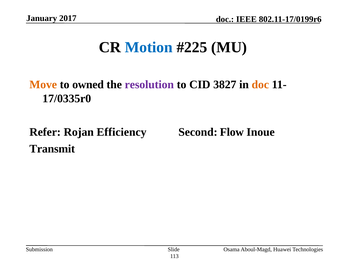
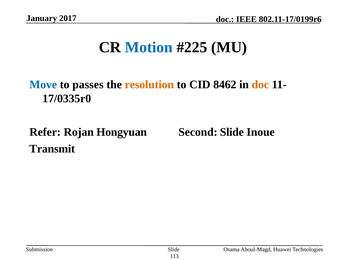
Move colour: orange -> blue (43, 84)
owned: owned -> passes (88, 84)
resolution colour: purple -> orange (149, 84)
3827: 3827 -> 8462 (225, 84)
Efficiency: Efficiency -> Hongyuan (122, 132)
Second Flow: Flow -> Slide (232, 132)
